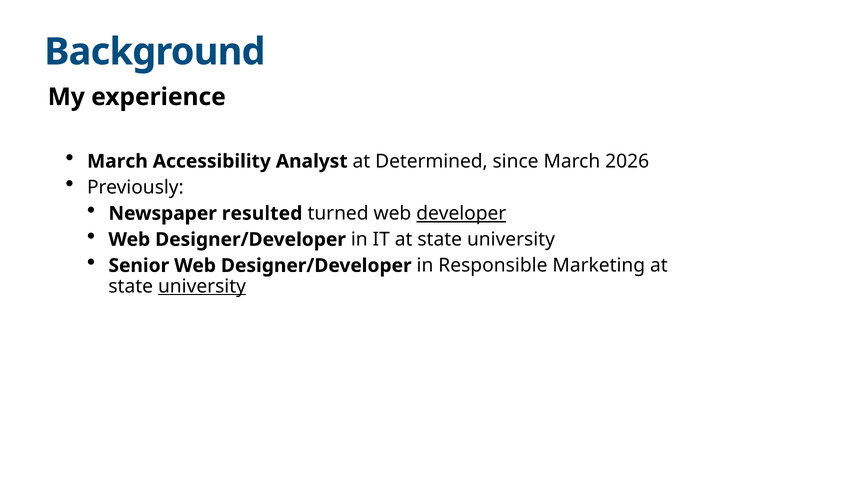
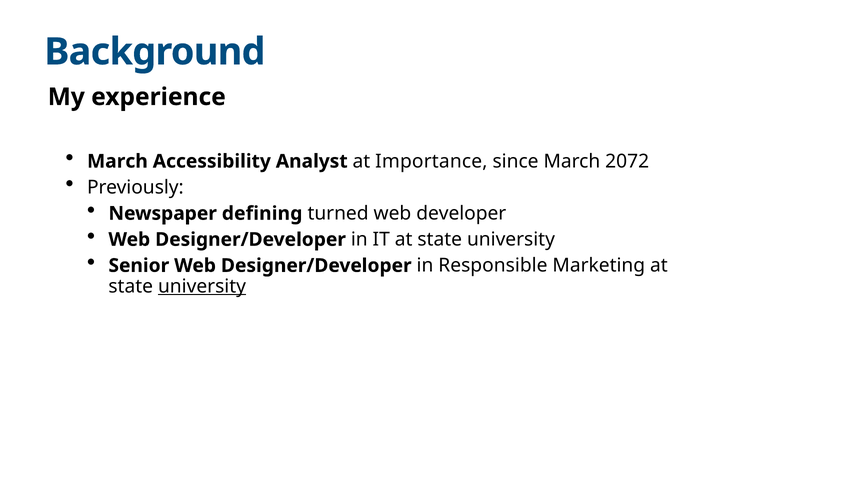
Determined: Determined -> Importance (431, 161)
2026: 2026 -> 2072 (627, 161)
resulted: resulted -> defining (262, 213)
developer underline: present -> none (461, 213)
